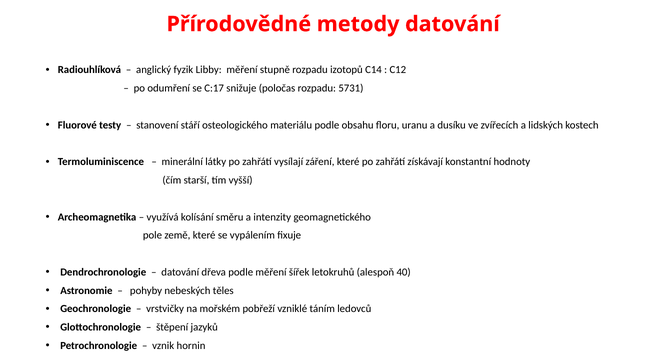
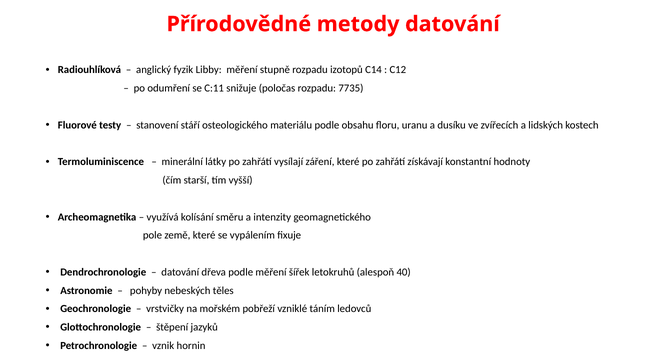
C:17: C:17 -> C:11 (214, 88)
5731: 5731 -> 7735 (351, 88)
